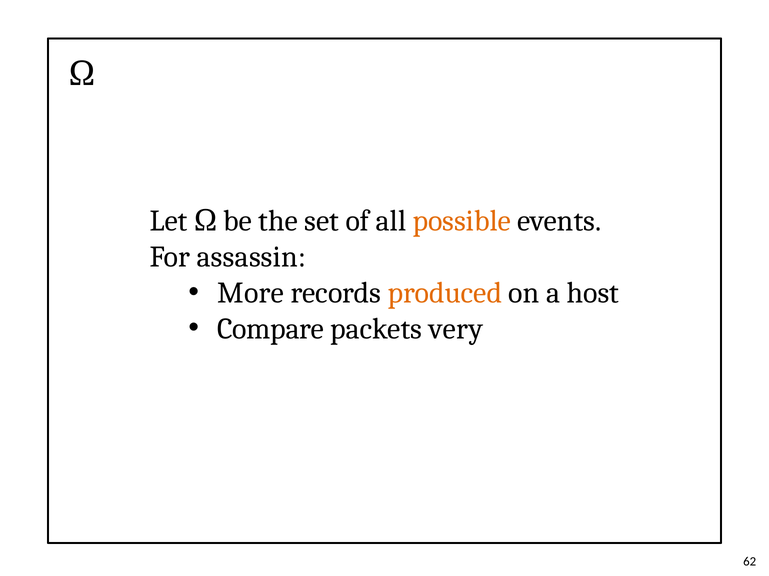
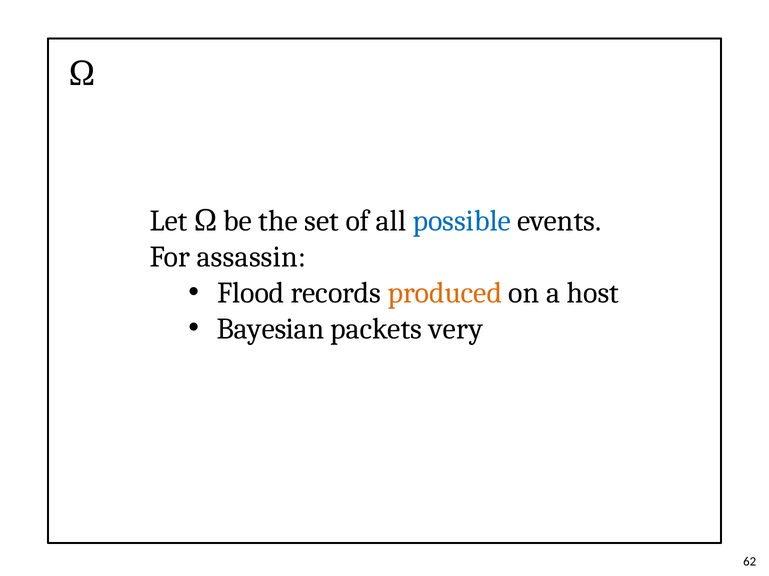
possible colour: orange -> blue (462, 221)
More: More -> Flood (251, 293)
Compare: Compare -> Bayesian (271, 329)
